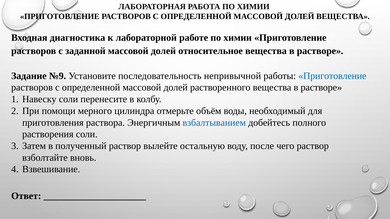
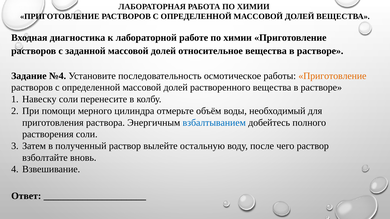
№9: №9 -> №4 (58, 76)
непривычной: непривычной -> осмотическое (233, 76)
Приготовление colour: blue -> orange (332, 76)
